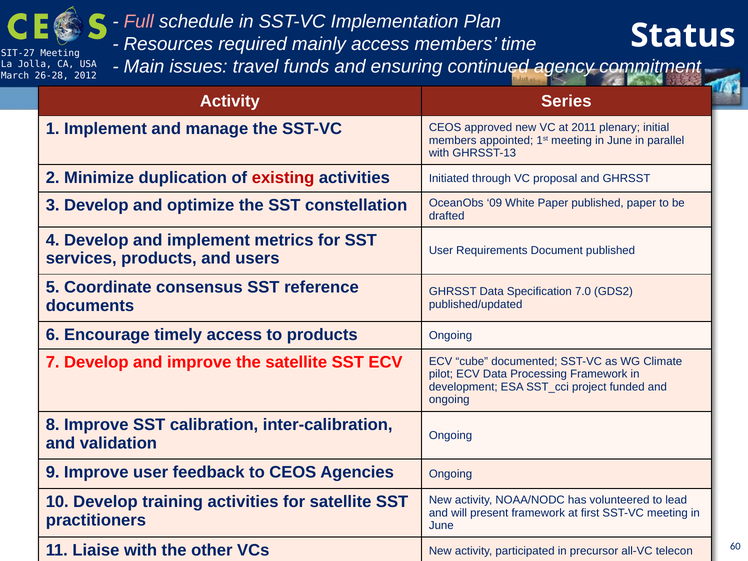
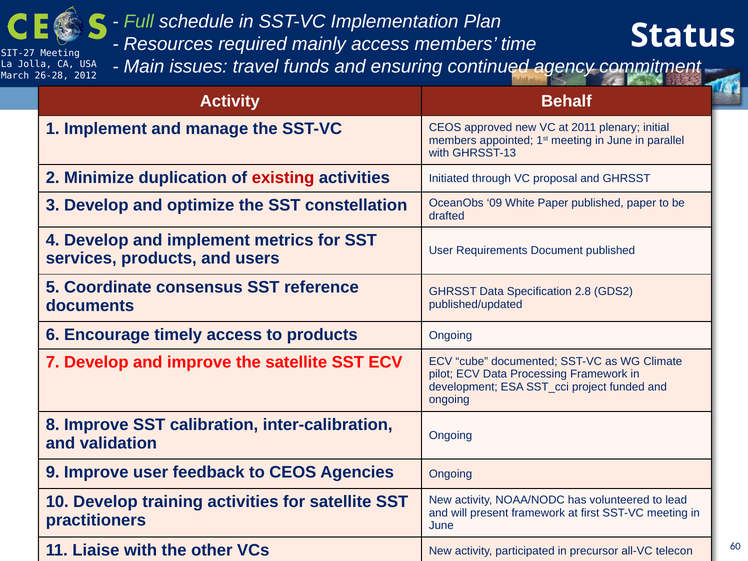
Full colour: pink -> light green (139, 22)
Series: Series -> Behalf (566, 101)
7.0: 7.0 -> 2.8 (583, 292)
